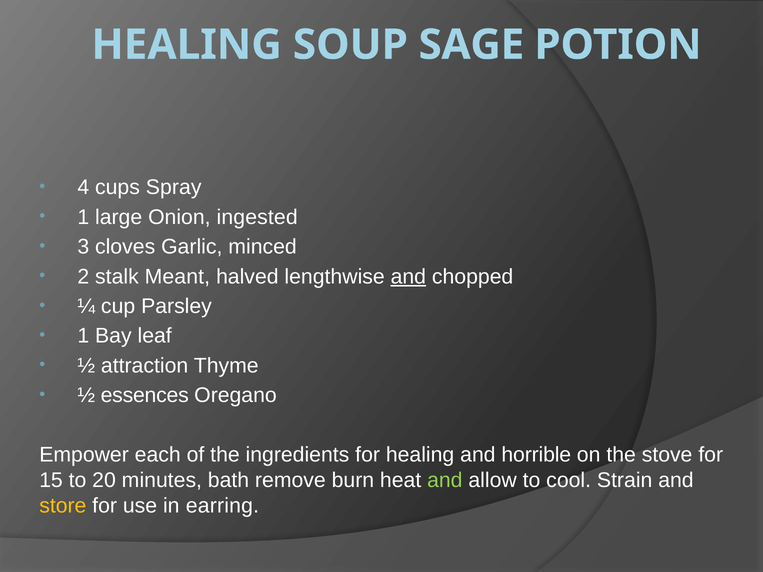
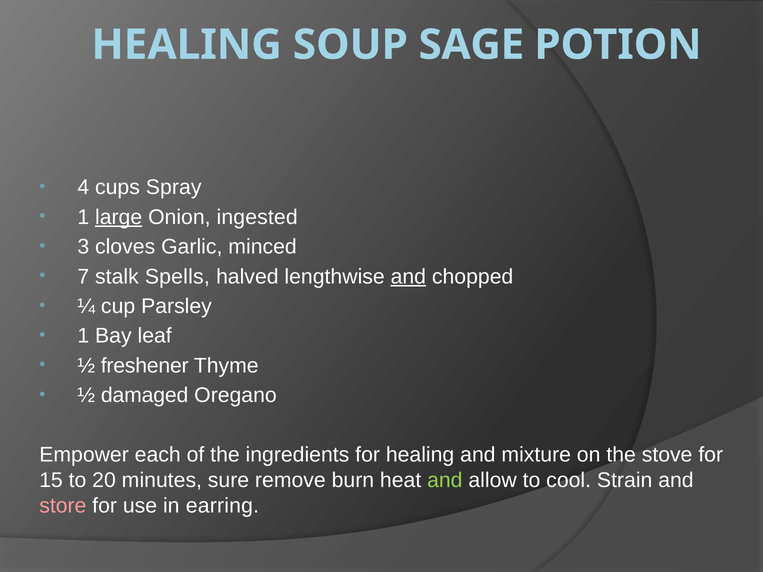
large underline: none -> present (119, 217)
2: 2 -> 7 (83, 277)
Meant: Meant -> Spells (177, 277)
attraction: attraction -> freshener (145, 366)
essences: essences -> damaged (145, 395)
horrible: horrible -> mixture (536, 455)
bath: bath -> sure (228, 480)
store colour: yellow -> pink (63, 506)
